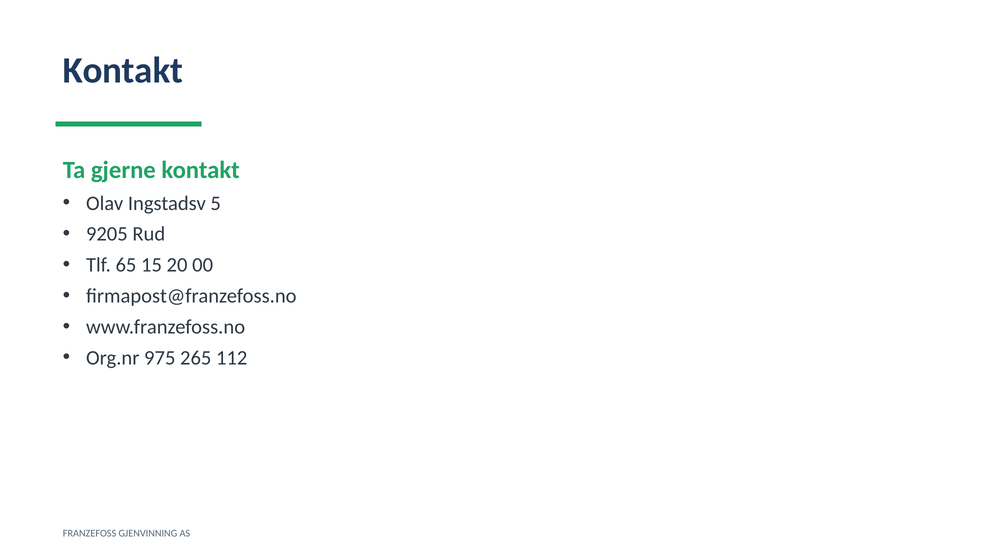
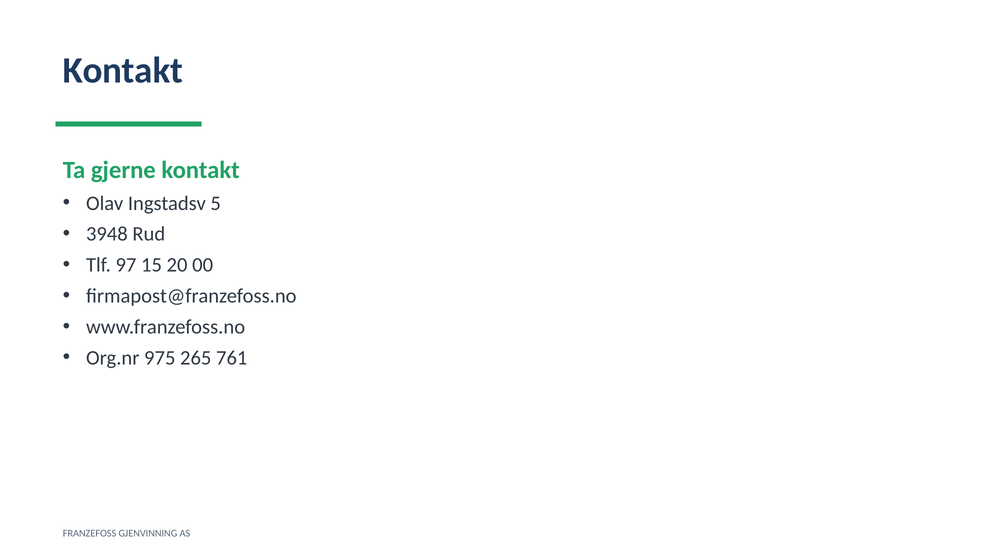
9205: 9205 -> 3948 (107, 234)
65: 65 -> 97 (126, 265)
112: 112 -> 761 (232, 358)
